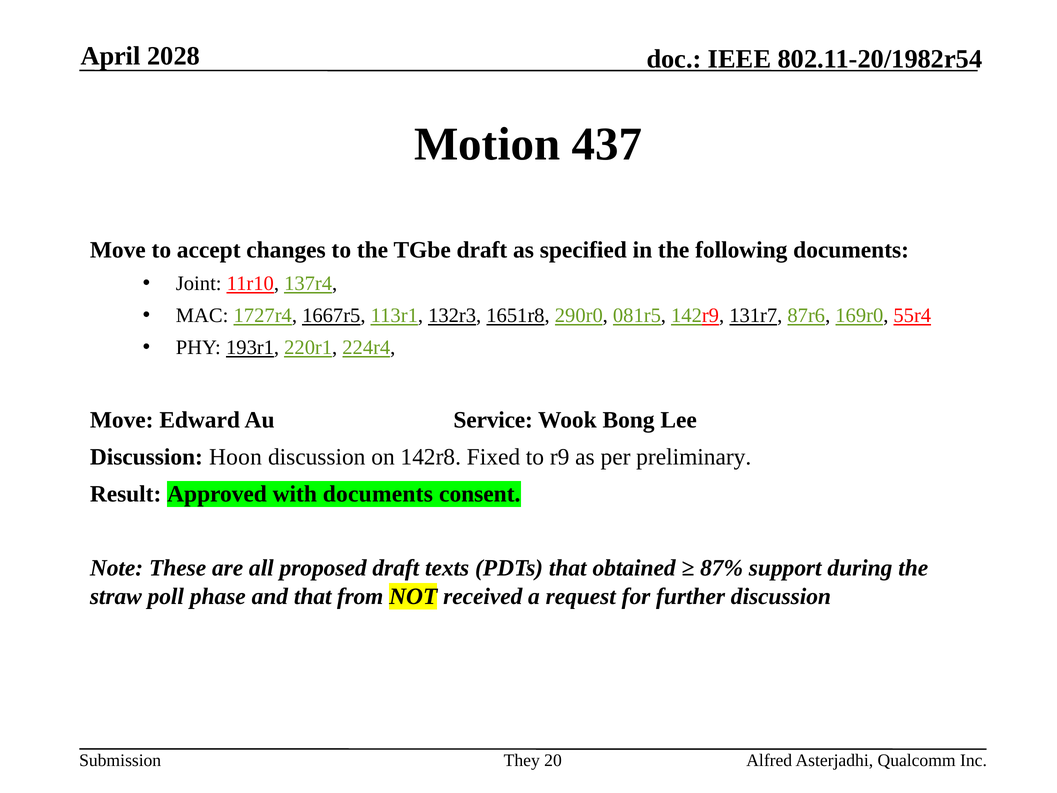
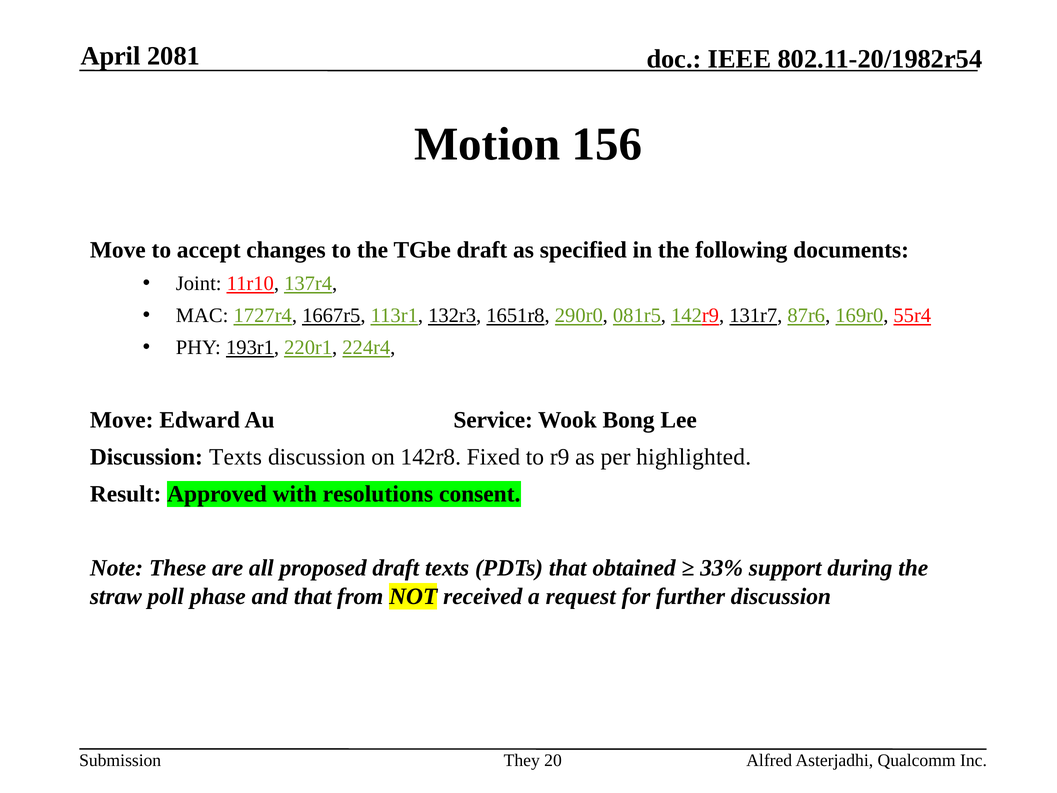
2028: 2028 -> 2081 (174, 56)
437: 437 -> 156 (607, 144)
Discussion Hoon: Hoon -> Texts (235, 457)
preliminary: preliminary -> highlighted (694, 457)
with documents: documents -> resolutions (378, 494)
87%: 87% -> 33% (722, 568)
